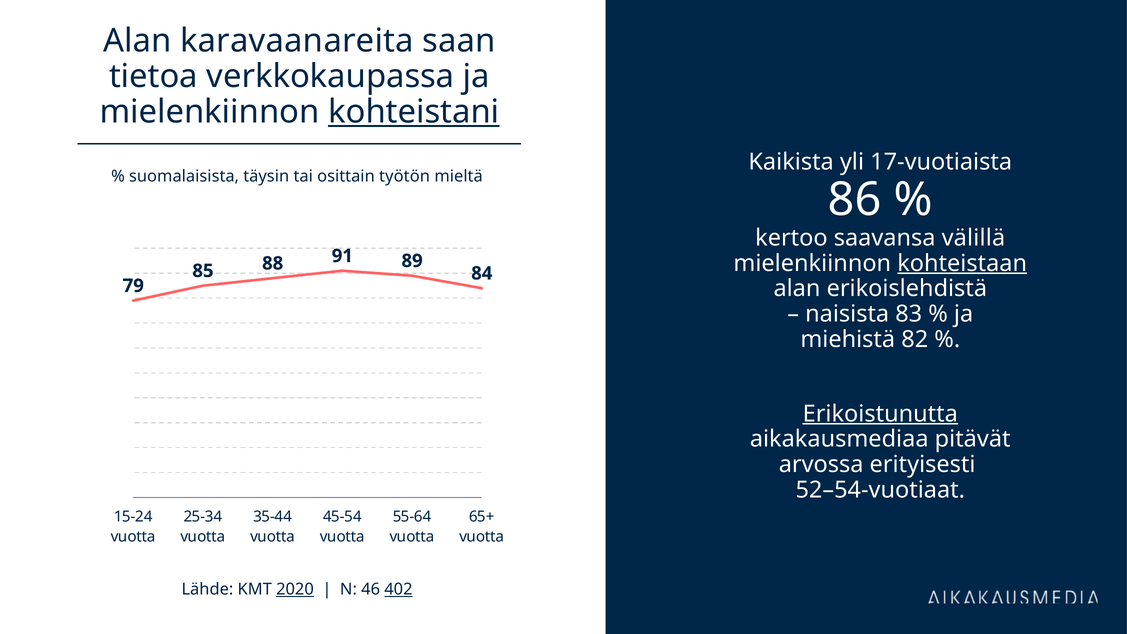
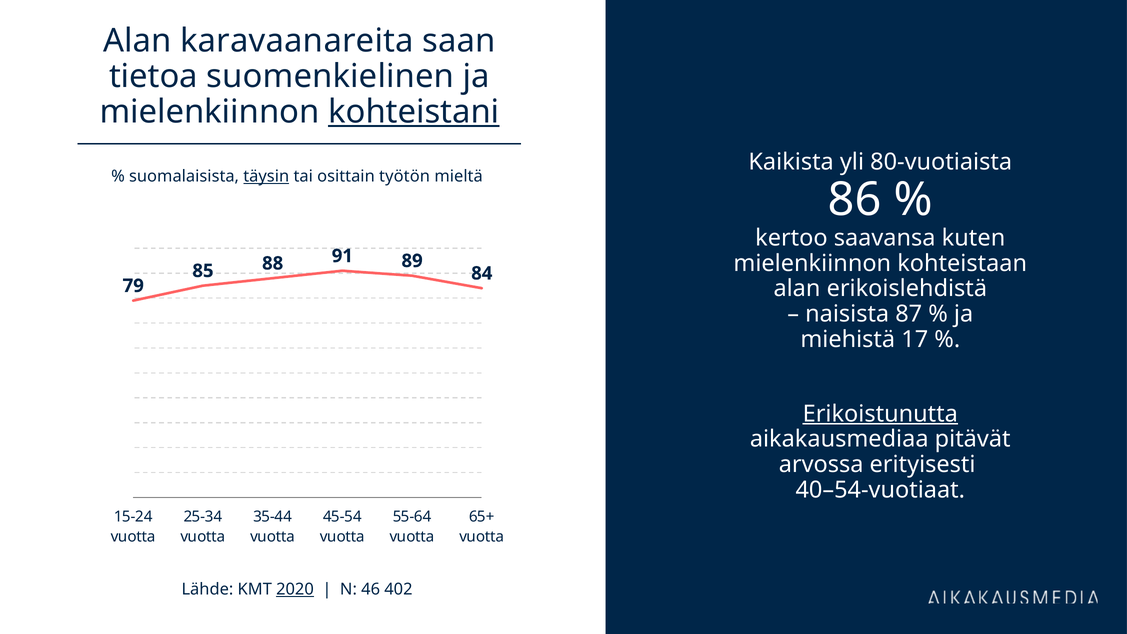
verkkokaupassa: verkkokaupassa -> suomenkielinen (330, 77)
17-vuotiaista: 17-vuotiaista -> 80-vuotiaista (941, 162)
täysin underline: none -> present (266, 176)
välillä: välillä -> kuten (973, 238)
kohteistaan underline: present -> none (962, 263)
83: 83 -> 87 (909, 314)
82: 82 -> 17 (915, 339)
52–54-vuotiaat: 52–54-vuotiaat -> 40–54-vuotiaat (880, 490)
402 underline: present -> none (398, 589)
